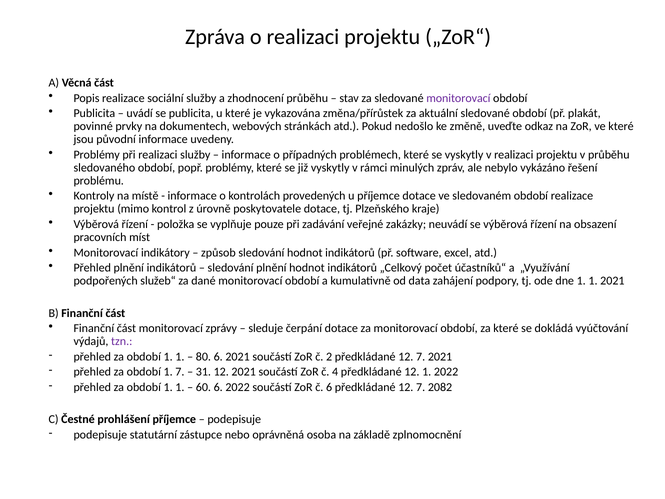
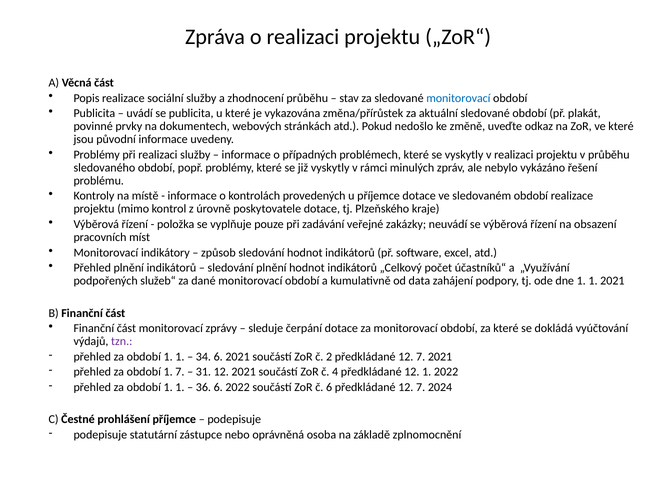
monitorovací colour: purple -> blue (458, 98)
80: 80 -> 34 (203, 356)
60: 60 -> 36 (203, 387)
2082: 2082 -> 2024 (440, 387)
